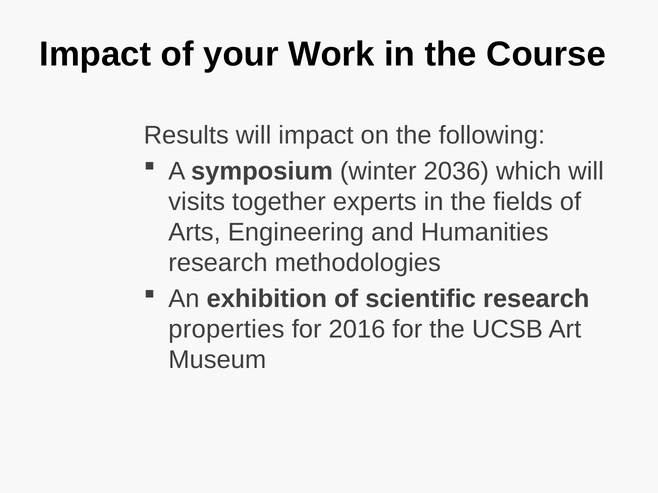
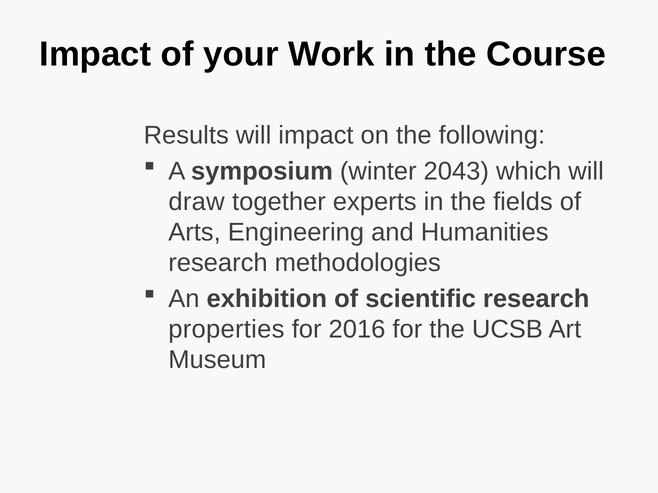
2036: 2036 -> 2043 (456, 171)
visits: visits -> draw (197, 202)
